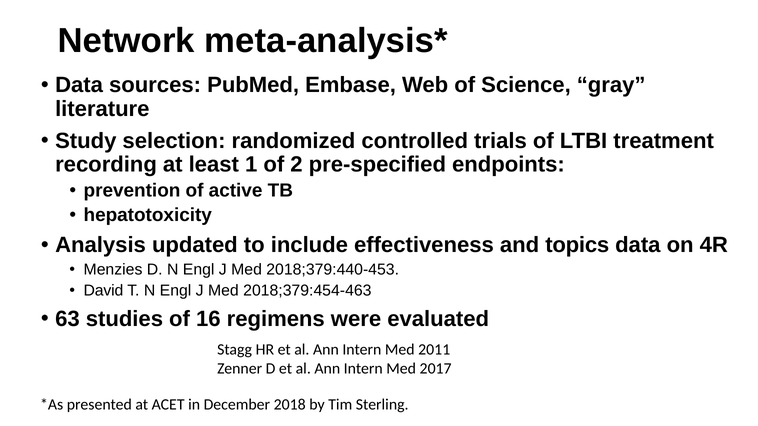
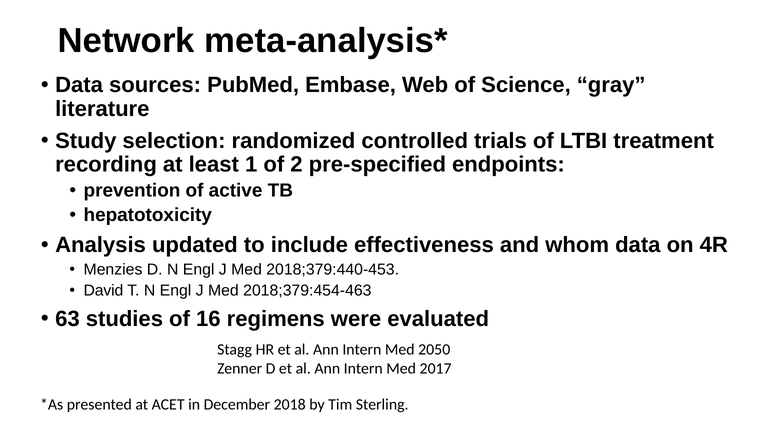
topics: topics -> whom (577, 245)
2011: 2011 -> 2050 (434, 350)
